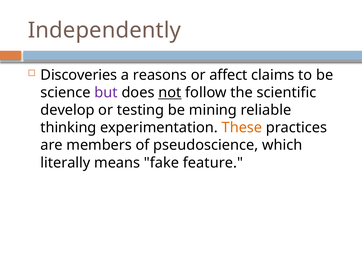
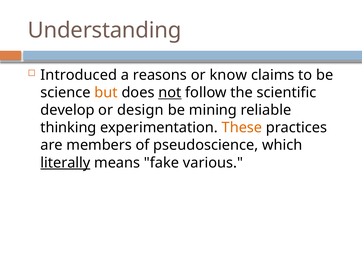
Independently: Independently -> Understanding (105, 30)
Discoveries: Discoveries -> Introduced (79, 75)
affect: affect -> know (228, 75)
but colour: purple -> orange (106, 92)
testing: testing -> design (140, 110)
literally underline: none -> present (65, 162)
feature: feature -> various (213, 162)
